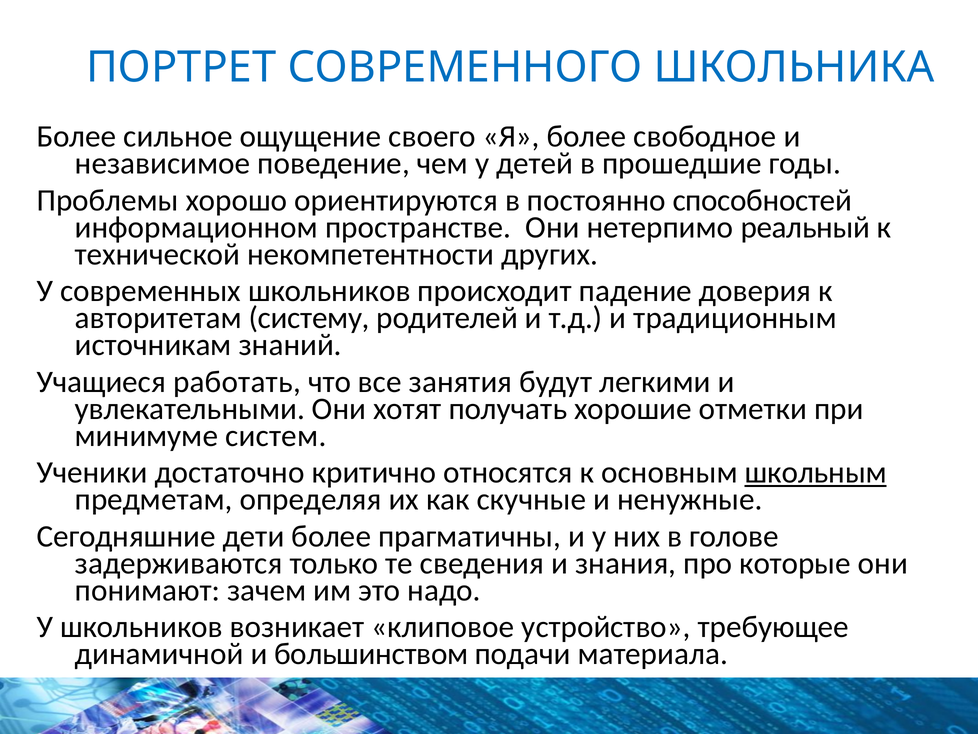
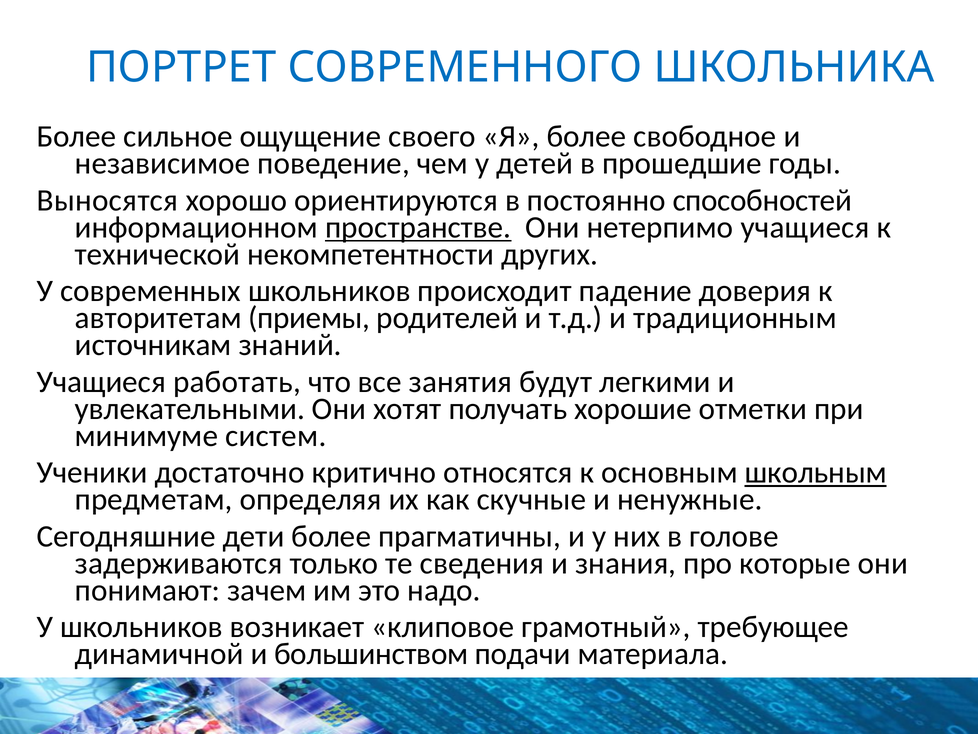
Проблемы: Проблемы -> Выносятся (108, 200)
пространстве underline: none -> present (418, 227)
нетерпимо реальный: реальный -> учащиеся (805, 227)
систему: систему -> приемы (309, 318)
устройство: устройство -> грамотный (606, 627)
